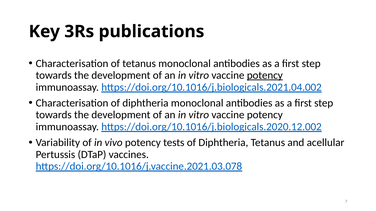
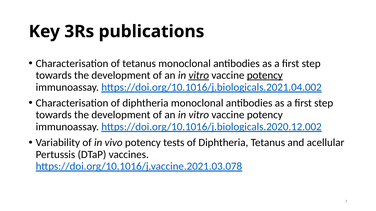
vitro underline: none -> present (199, 75)
